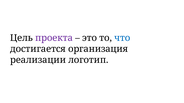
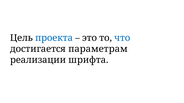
проекта colour: purple -> blue (54, 38)
организация: организация -> параметрам (98, 49)
логотип: логотип -> шрифта (88, 60)
